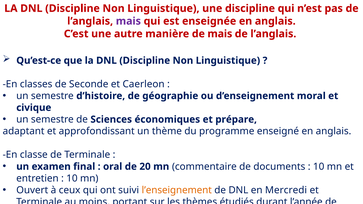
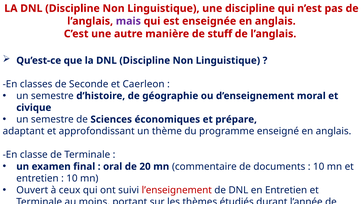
de mais: mais -> stuff (220, 34)
l’enseignement colour: orange -> red (177, 190)
en Mercredi: Mercredi -> Entretien (286, 190)
